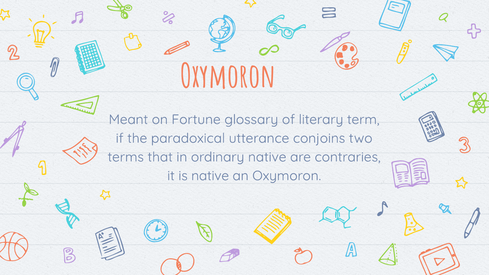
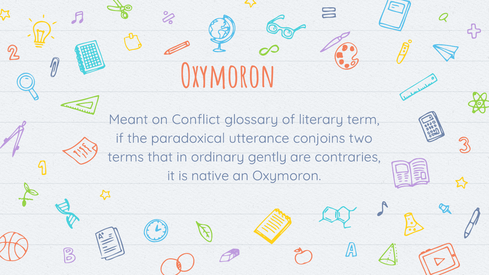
Fortune: Fortune -> Conflict (196, 120)
ordinary native: native -> gently (267, 157)
